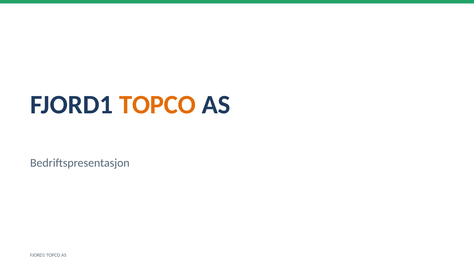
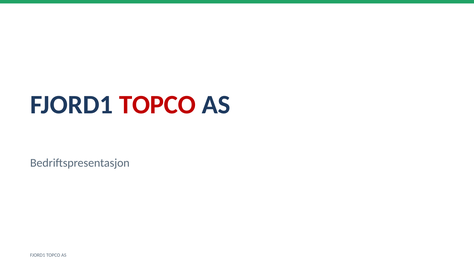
TOPCO colour: orange -> red (157, 105)
